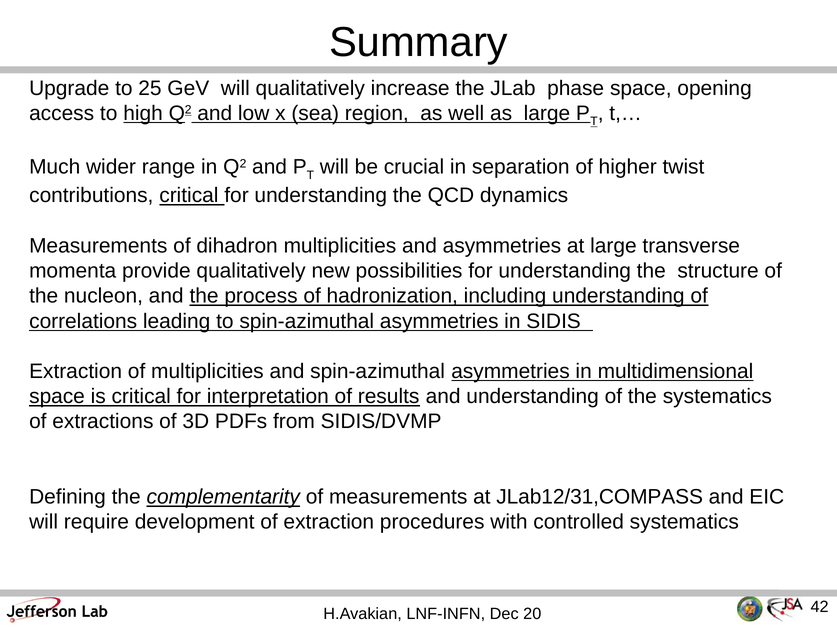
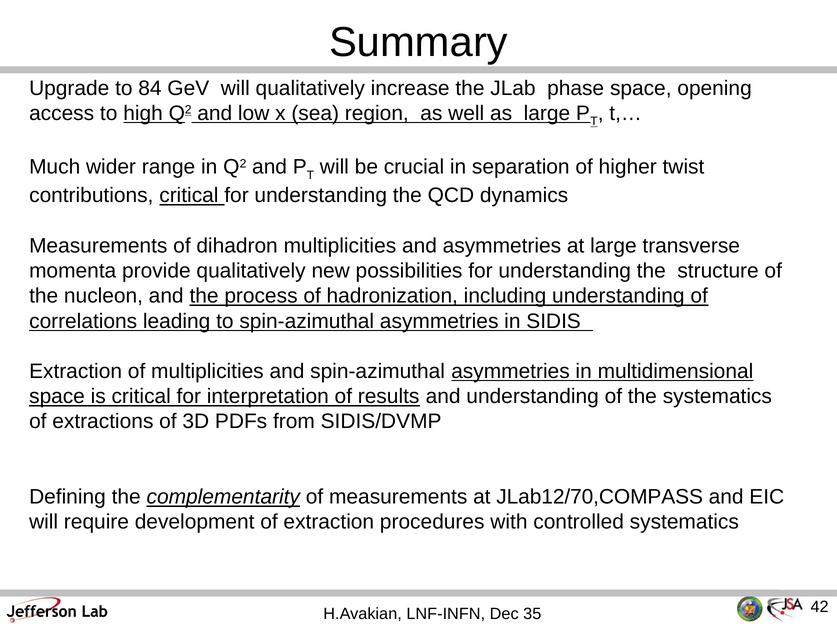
25: 25 -> 84 (150, 88)
JLab12/31,COMPASS: JLab12/31,COMPASS -> JLab12/70,COMPASS (600, 497)
20: 20 -> 35 (532, 614)
